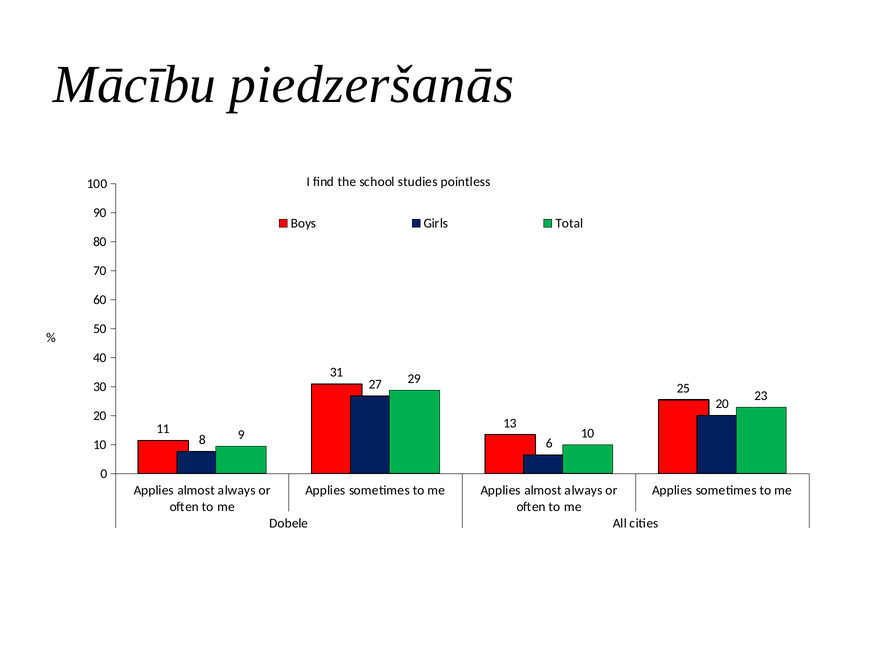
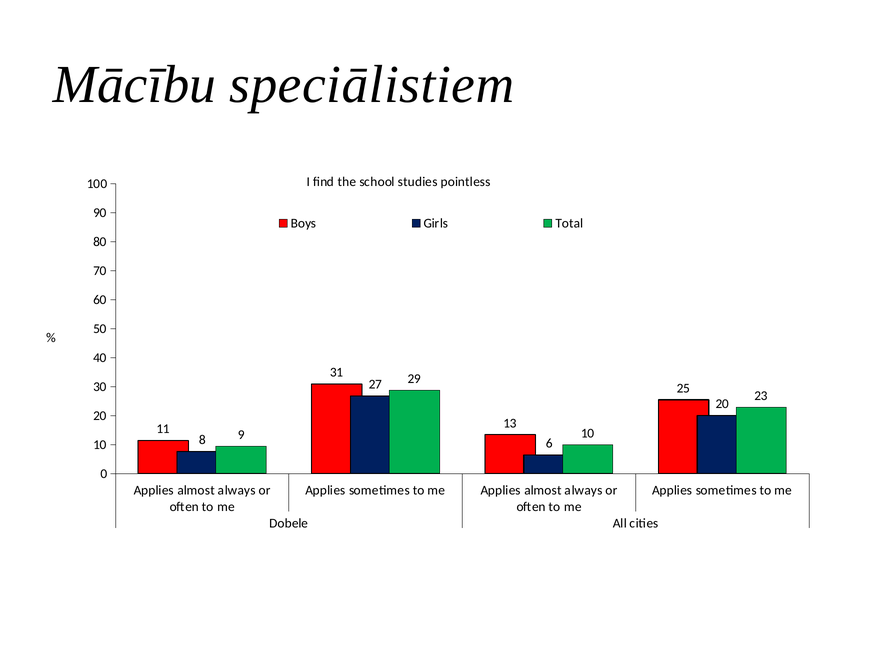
piedzeršanās: piedzeršanās -> speciālistiem (372, 85)
